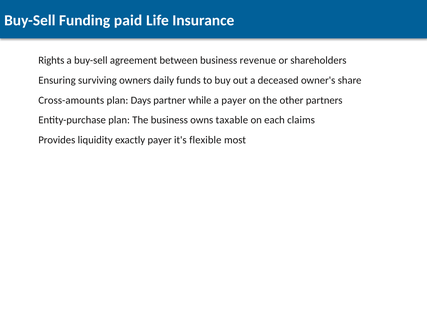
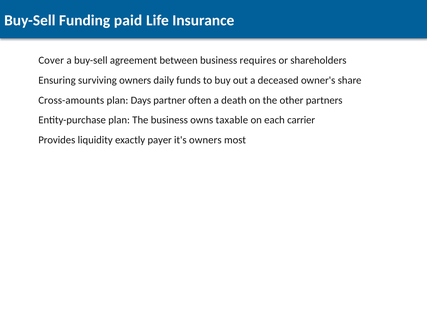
Rights: Rights -> Cover (51, 60)
revenue: revenue -> requires (258, 60)
while: while -> often (200, 100)
a payer: payer -> death (234, 100)
claims: claims -> carrier (301, 120)
it's flexible: flexible -> owners (205, 140)
